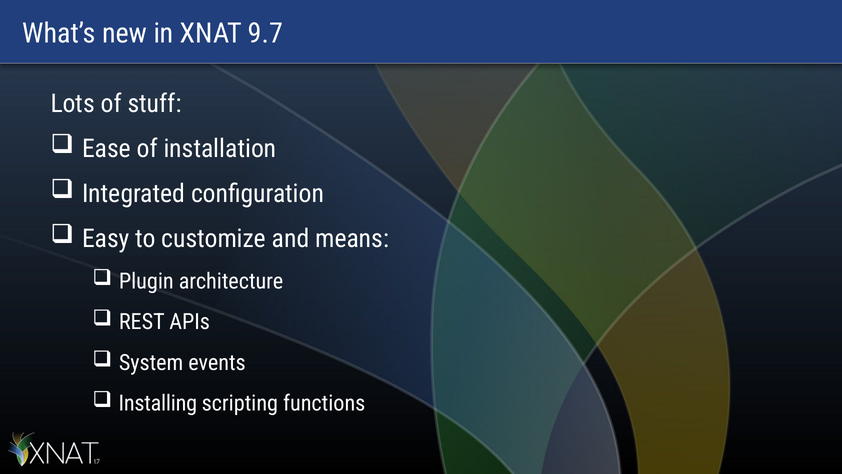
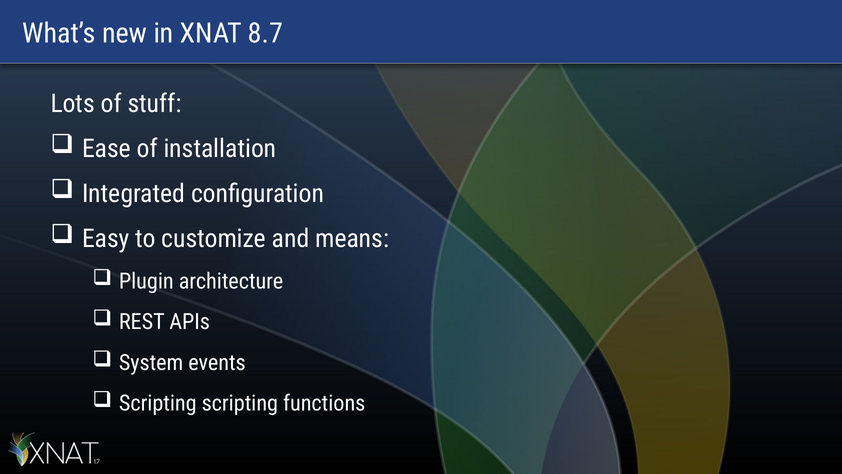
9.7: 9.7 -> 8.7 (265, 34)
Installing: Installing -> Scripting (158, 403)
